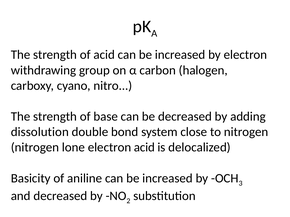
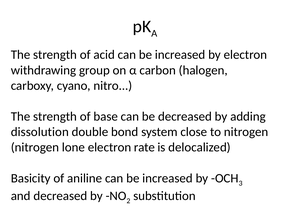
electron acid: acid -> rate (144, 148)
